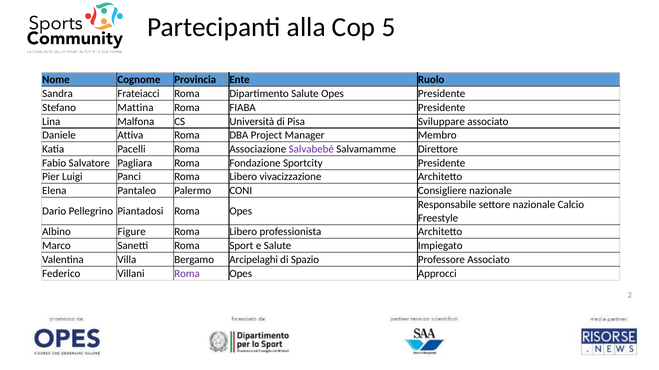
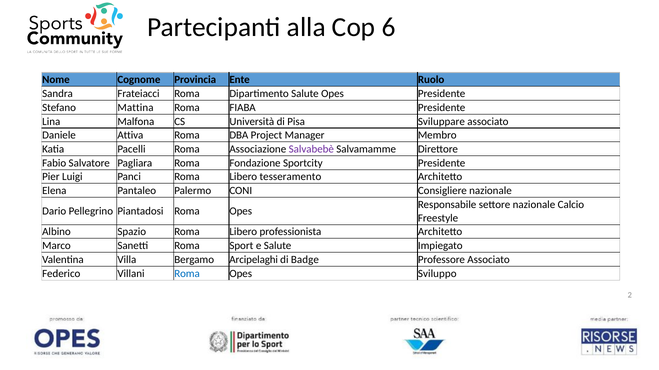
5: 5 -> 6 (389, 27)
vivacizzazione: vivacizzazione -> tesseramento (290, 177)
Figure: Figure -> Spazio (132, 232)
Spazio: Spazio -> Badge (305, 260)
Roma colour: purple -> blue (187, 274)
Approcci: Approcci -> Sviluppo (437, 274)
